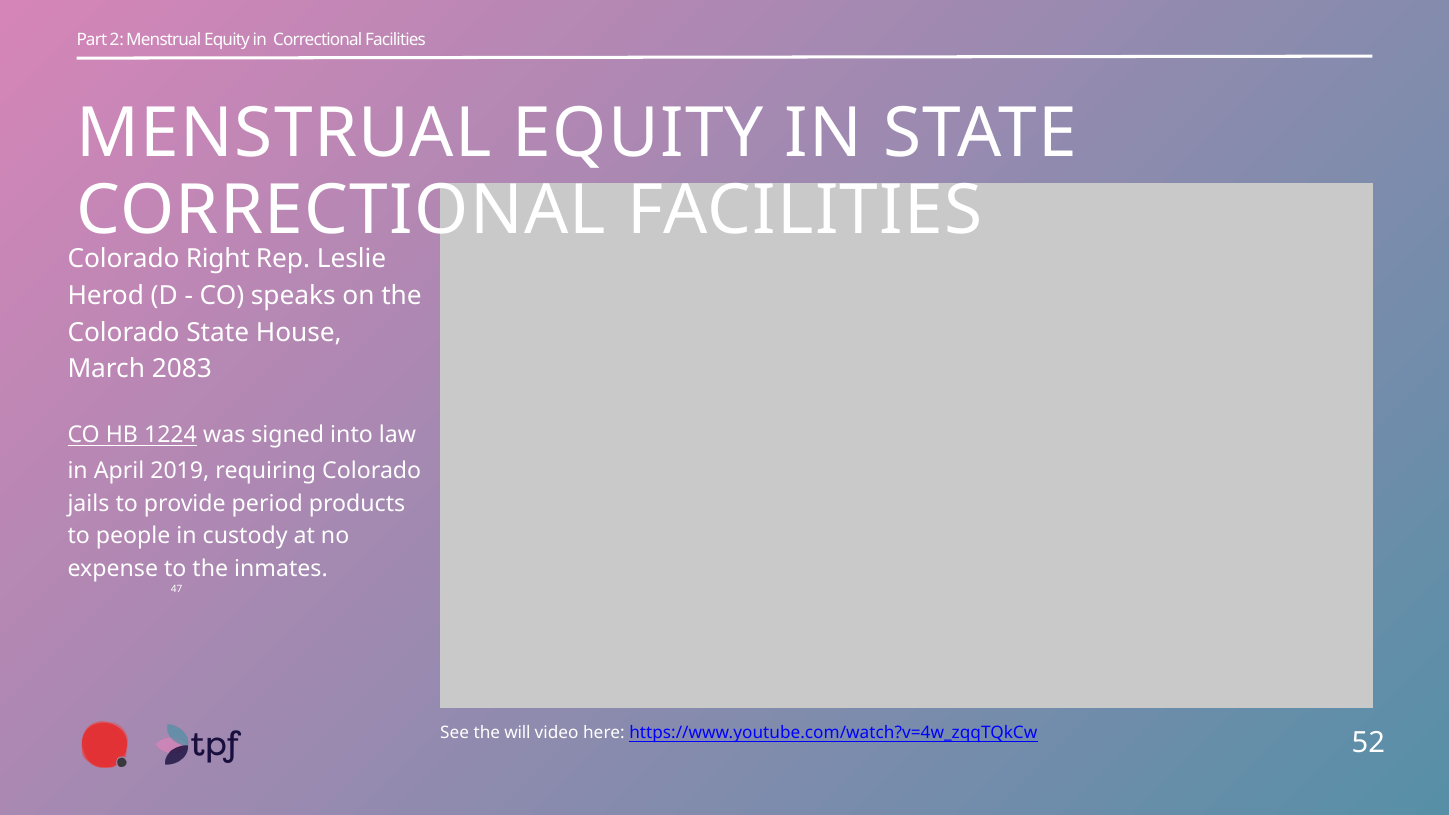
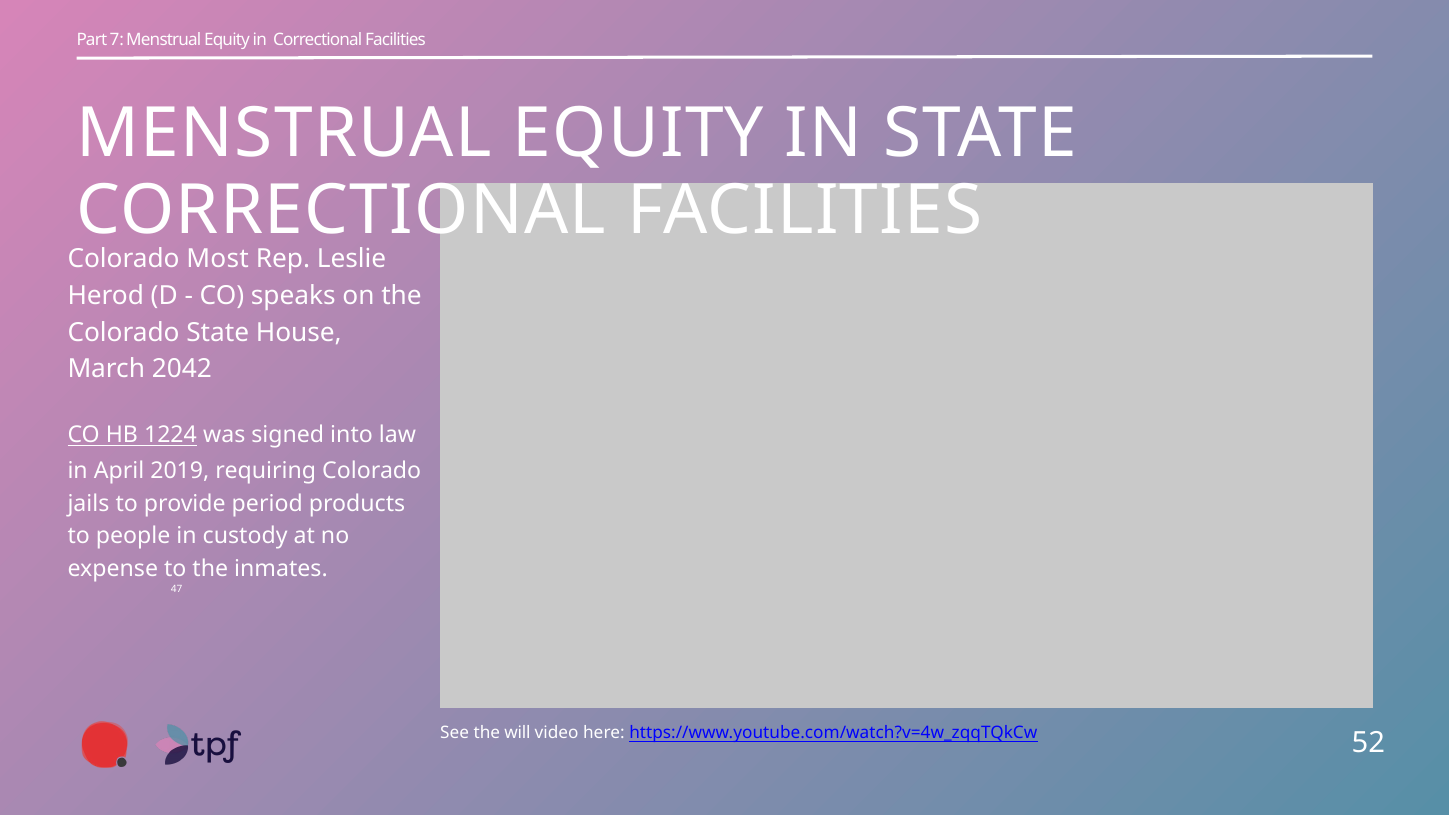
2: 2 -> 7 (117, 40)
Right: Right -> Most (218, 259)
2083: 2083 -> 2042 (182, 369)
